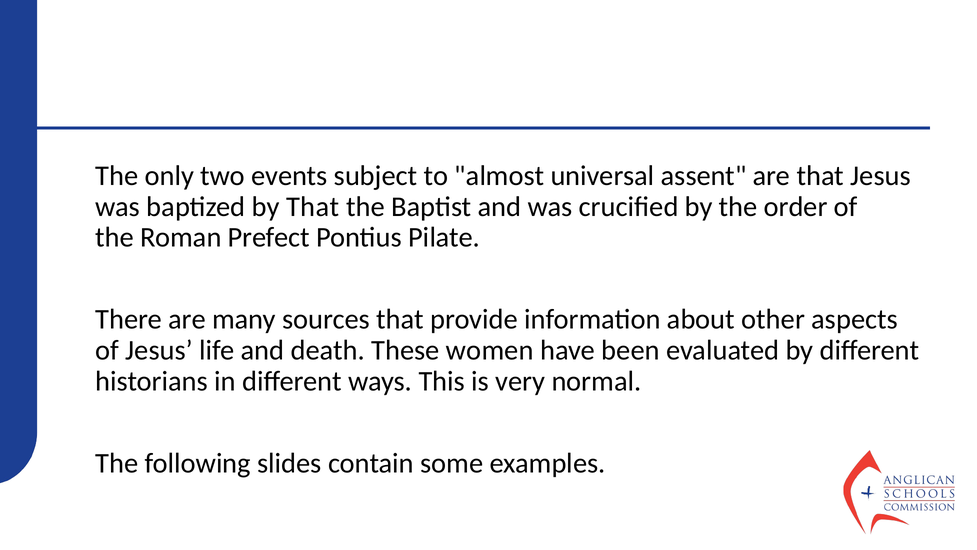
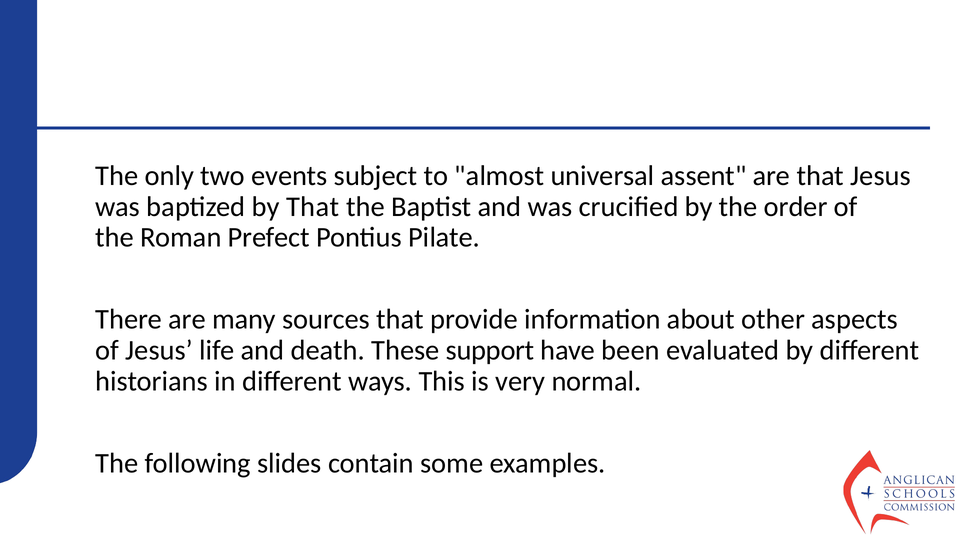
women: women -> support (490, 350)
